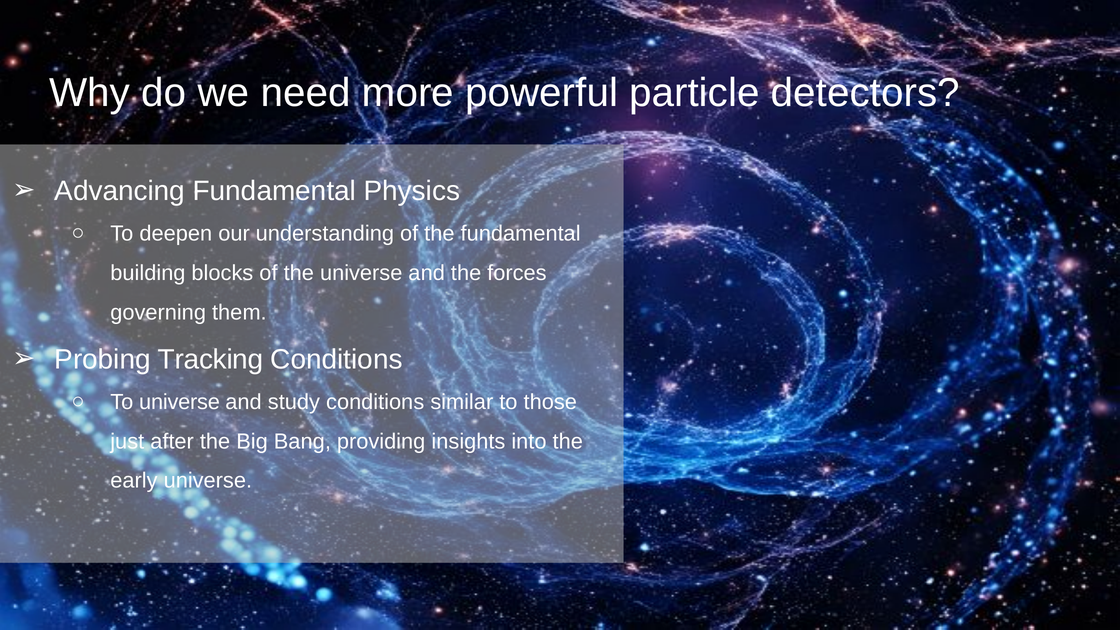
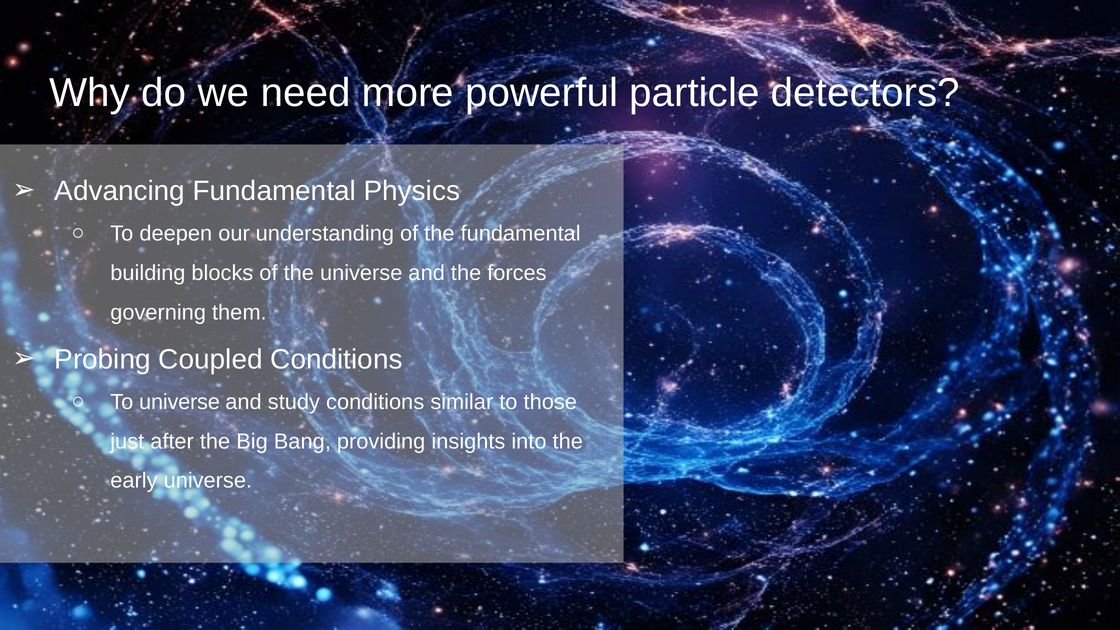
Tracking: Tracking -> Coupled (211, 359)
